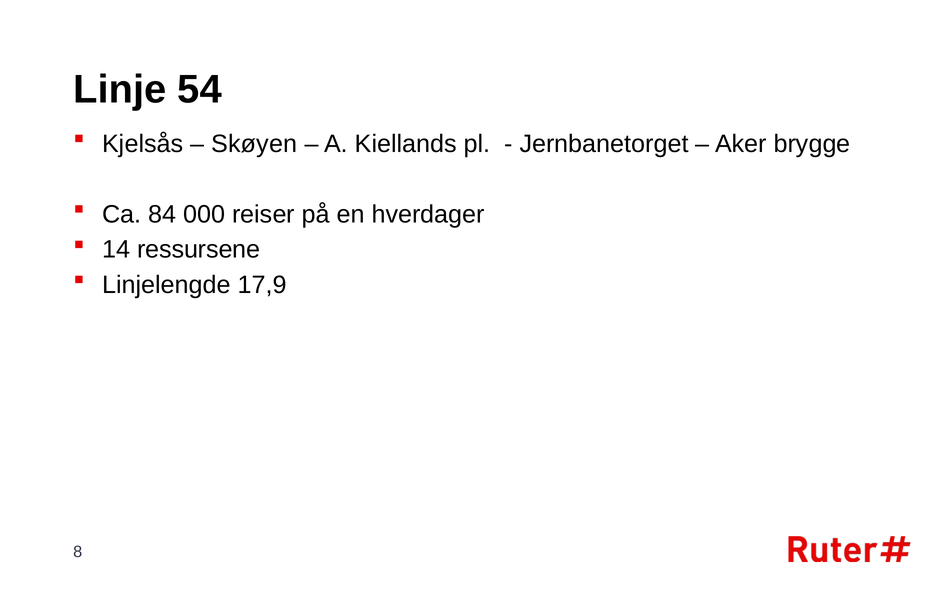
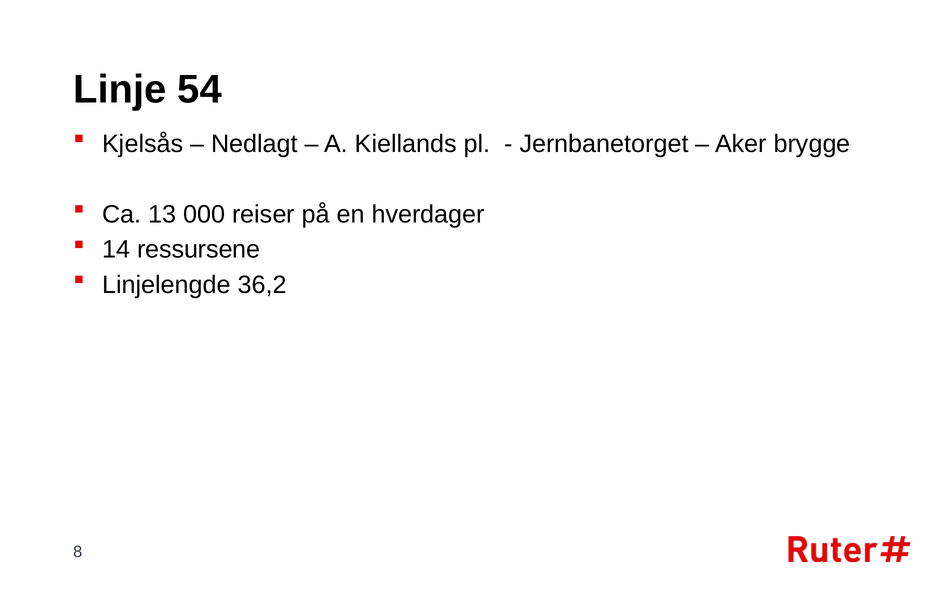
Skøyen: Skøyen -> Nedlagt (254, 144)
84: 84 -> 13 (162, 214)
17,9: 17,9 -> 36,2 (262, 285)
